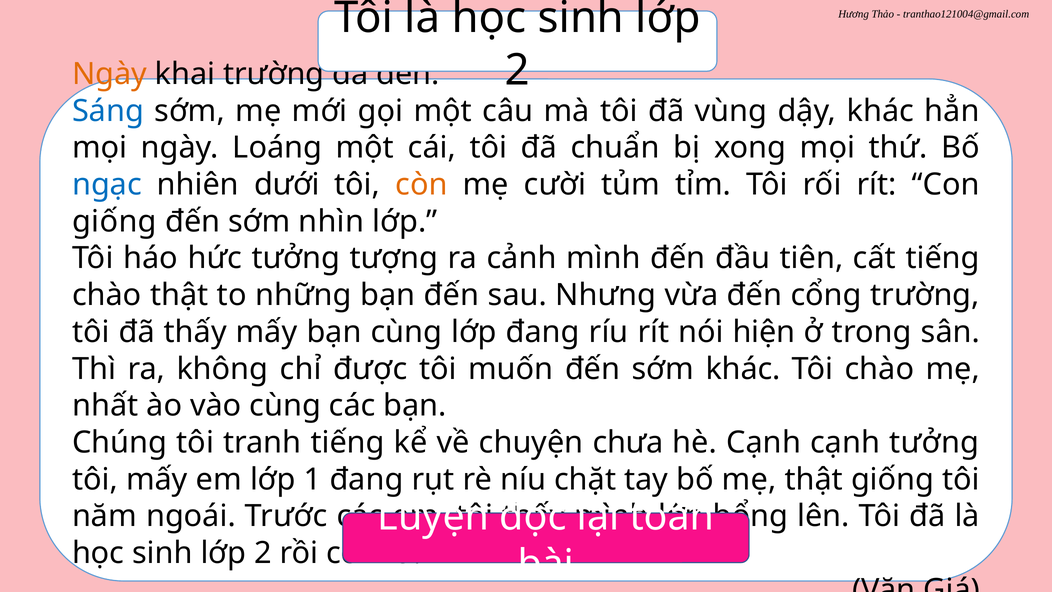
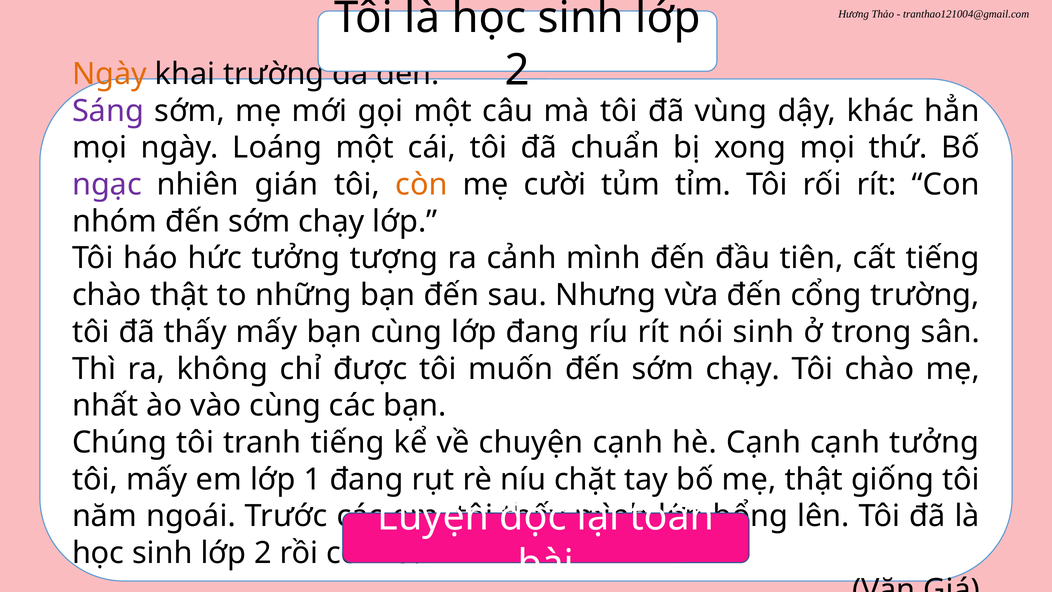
Sáng colour: blue -> purple (108, 111)
ngạc colour: blue -> purple (107, 185)
dưới: dưới -> gián (286, 185)
giống: giống -> nhóm (115, 221)
nhìn: nhìn -> chạy (331, 221)
nói hiện: hiện -> sinh (764, 332)
muốn đến sớm khác: khác -> chạy (743, 369)
chuyện chưa: chưa -> cạnh (628, 442)
